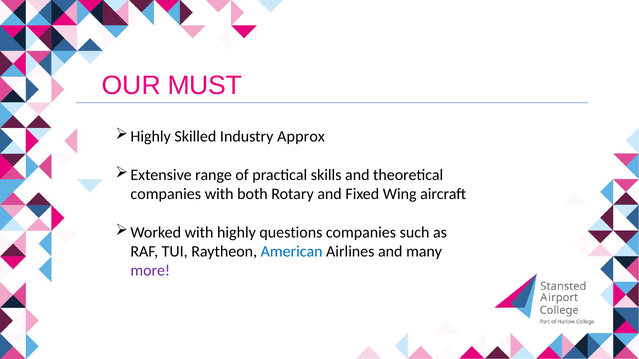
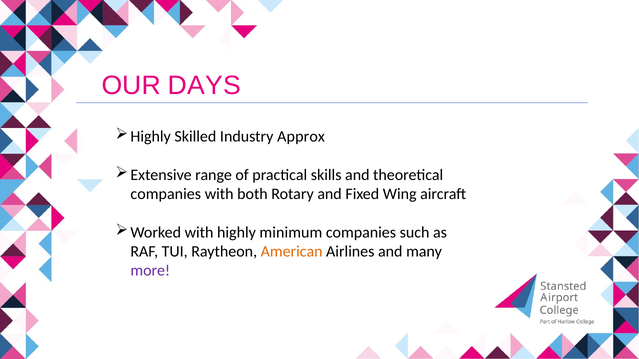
MUST: MUST -> DAYS (205, 86)
questions: questions -> minimum (291, 233)
American colour: blue -> orange (292, 252)
